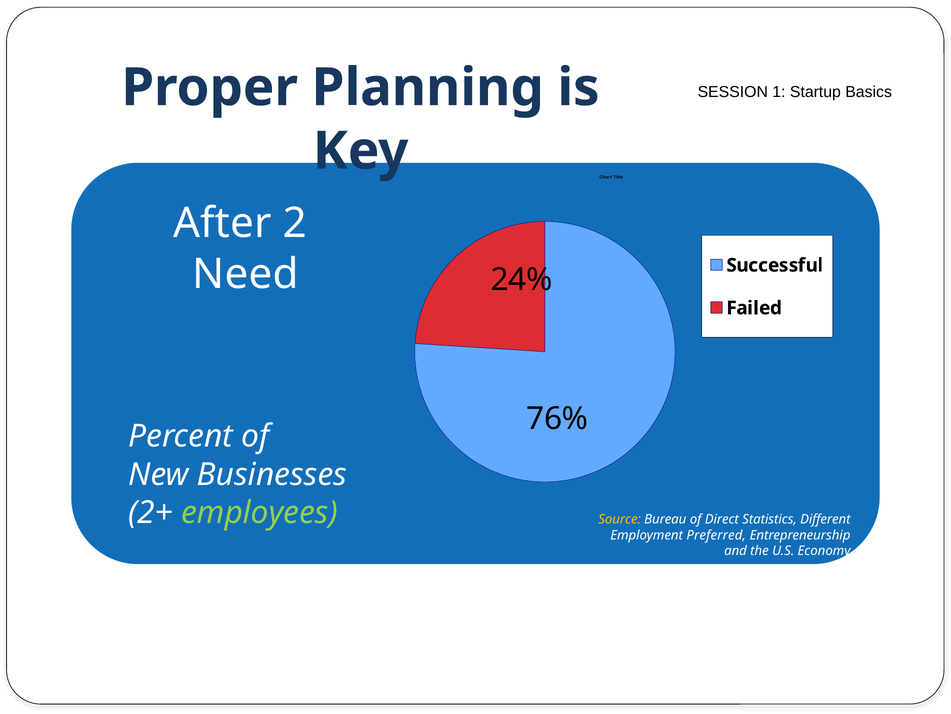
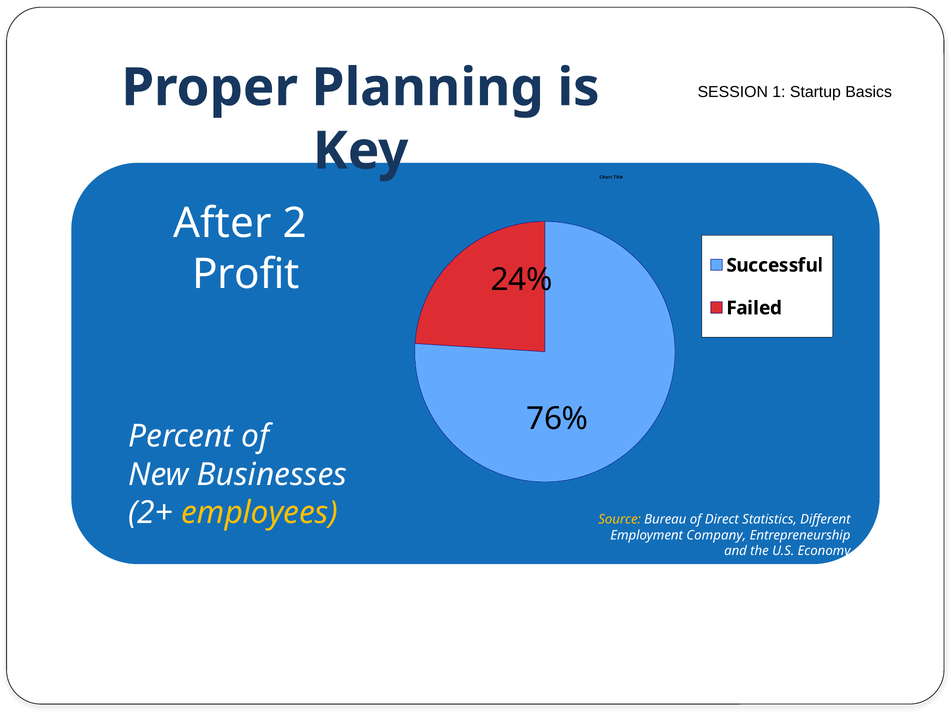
Need: Need -> Profit (246, 274)
employees colour: light green -> yellow (259, 512)
Preferred: Preferred -> Company (716, 535)
